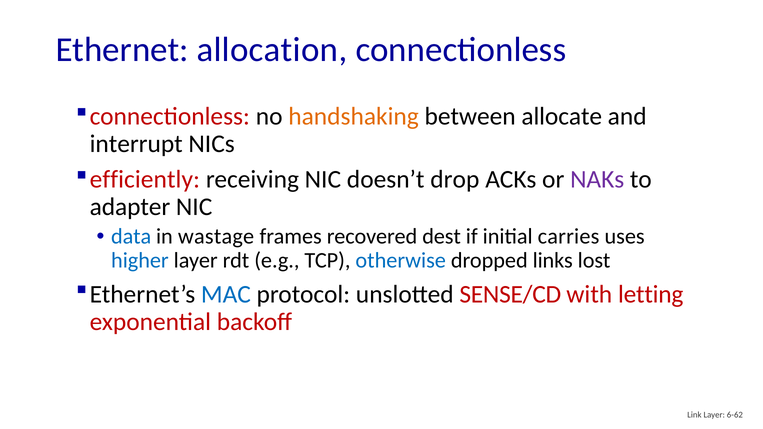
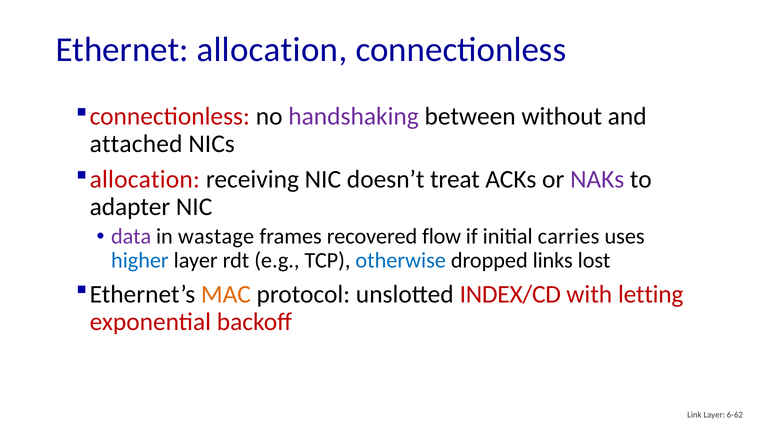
handshaking colour: orange -> purple (354, 117)
allocate: allocate -> without (562, 117)
interrupt: interrupt -> attached (136, 144)
efficiently: efficiently -> allocation (145, 180)
drop: drop -> treat (455, 180)
data colour: blue -> purple (131, 237)
dest: dest -> flow (442, 237)
MAC colour: blue -> orange (226, 294)
SENSE/CD: SENSE/CD -> INDEX/CD (510, 294)
